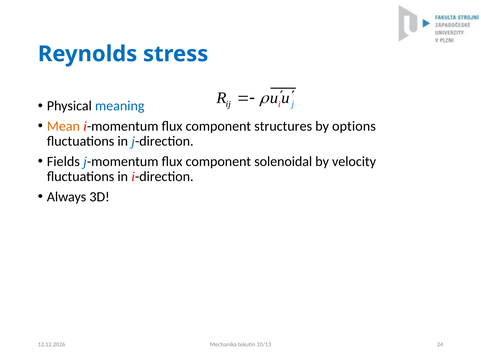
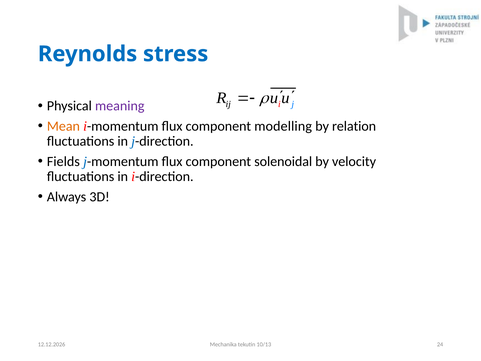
meaning colour: blue -> purple (120, 106)
structures: structures -> modelling (283, 126)
options: options -> relation (354, 126)
